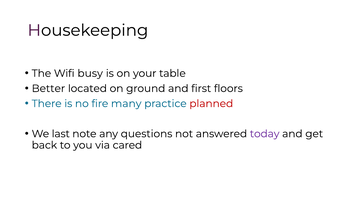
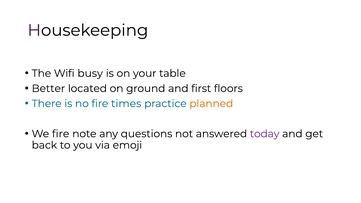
many: many -> times (126, 104)
planned colour: red -> orange (211, 104)
We last: last -> fire (61, 134)
cared: cared -> emoji (127, 145)
